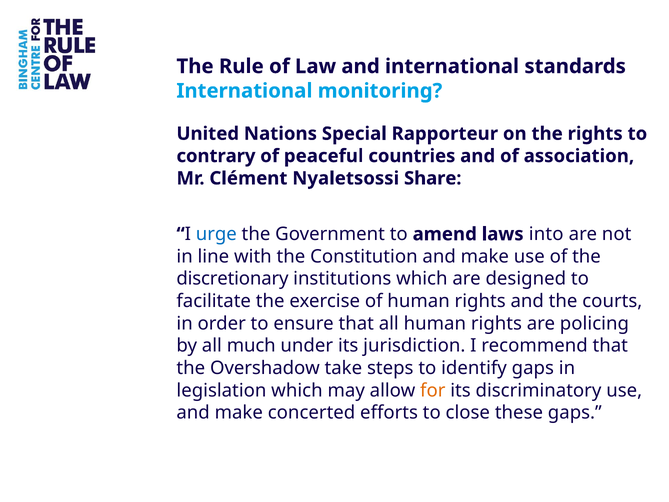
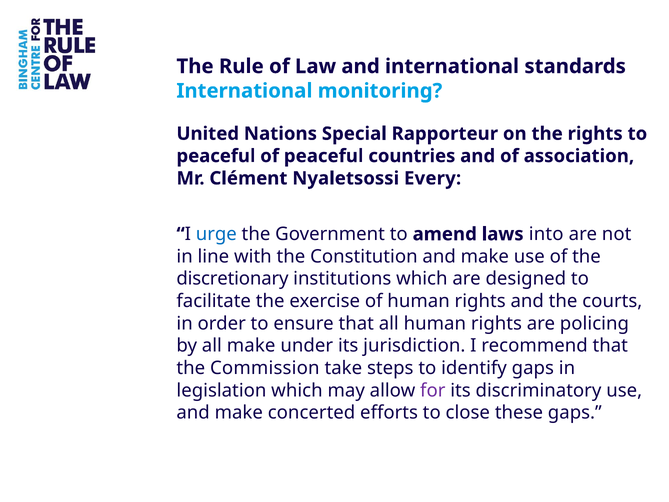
contrary: contrary -> peaceful (216, 156)
Share: Share -> Every (433, 178)
all much: much -> make (251, 346)
Overshadow: Overshadow -> Commission (265, 368)
for colour: orange -> purple (433, 390)
